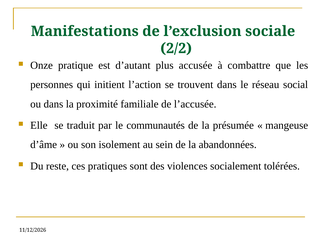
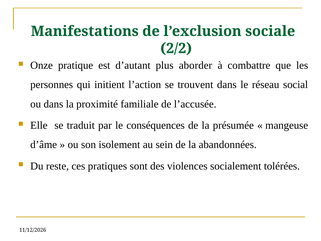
accusée: accusée -> aborder (196, 65)
communautés: communautés -> conséquences (156, 125)
